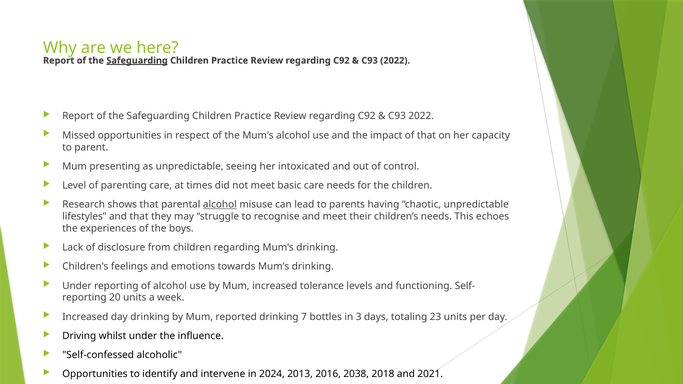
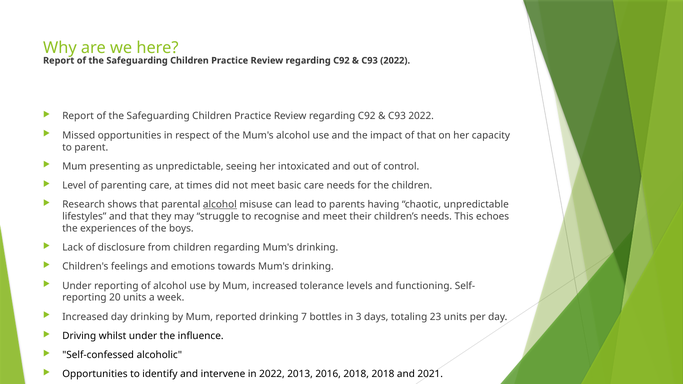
Safeguarding underline: present -> none (137, 61)
in 2024: 2024 -> 2022 (272, 374)
2016 2038: 2038 -> 2018 (356, 374)
